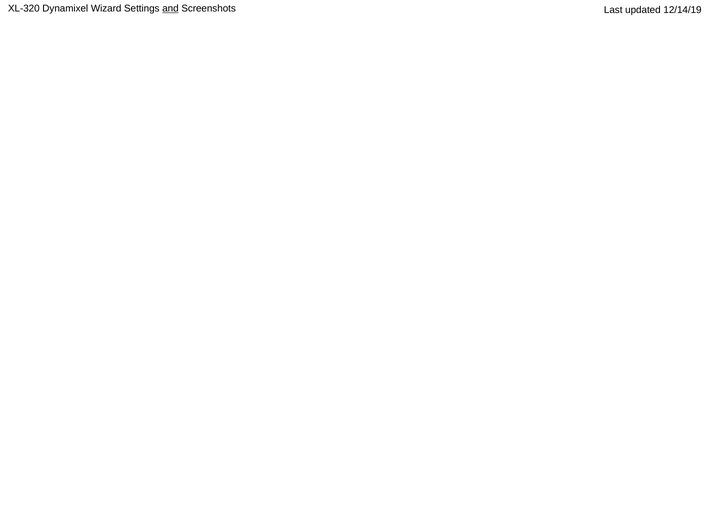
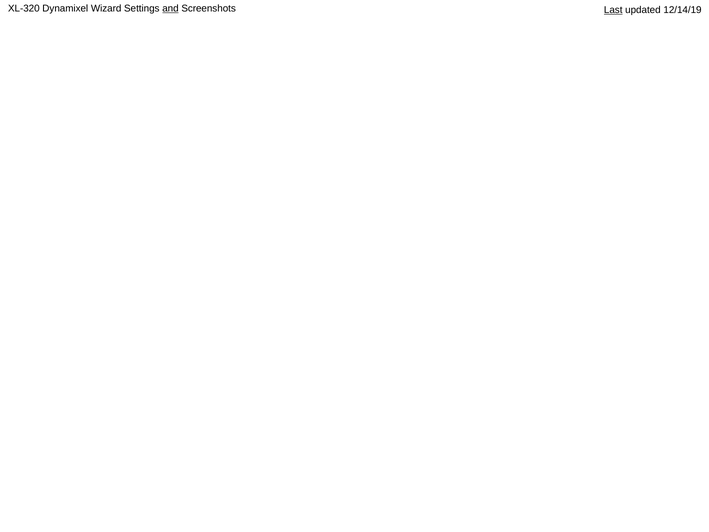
Last underline: none -> present (613, 10)
